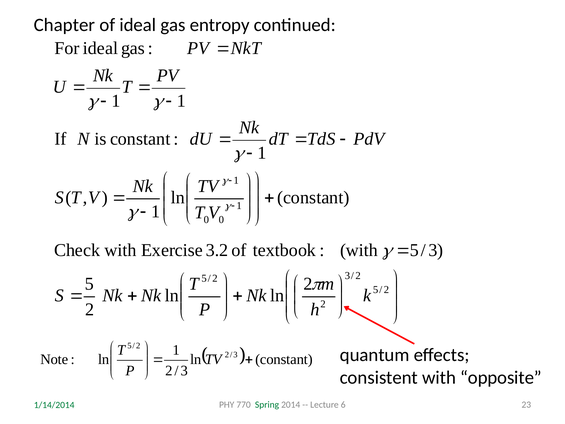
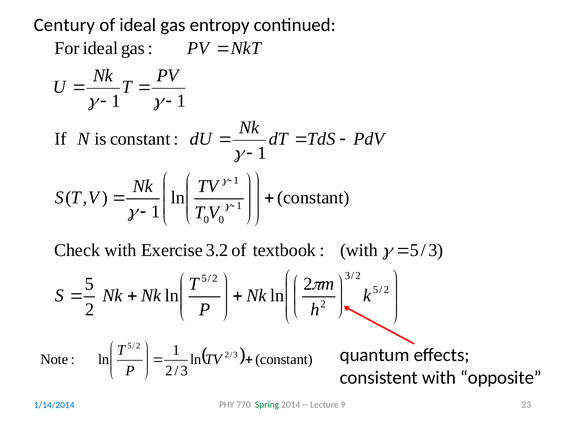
Chapter: Chapter -> Century (64, 25)
6: 6 -> 9 (343, 405)
1/14/2014 colour: green -> blue (54, 405)
